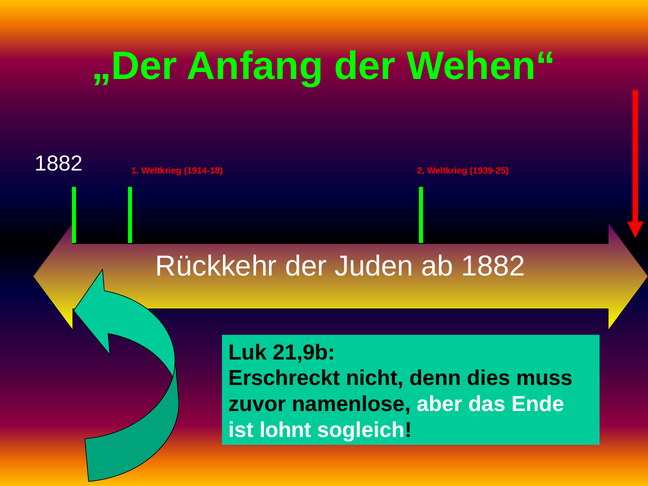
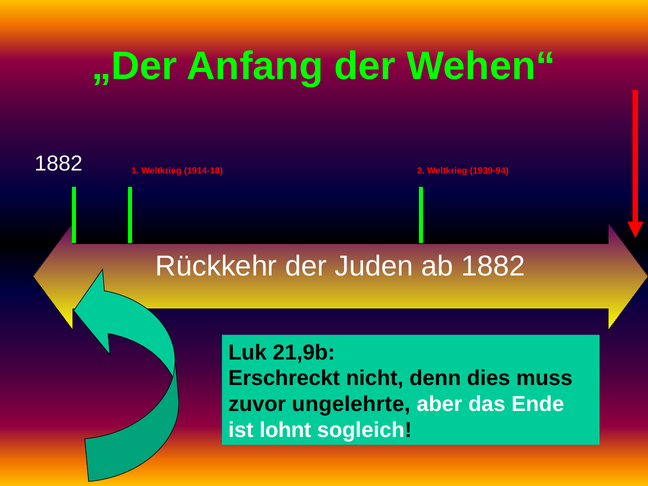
1939-25: 1939-25 -> 1939-94 (489, 171)
namenlose: namenlose -> ungelehrte (351, 404)
